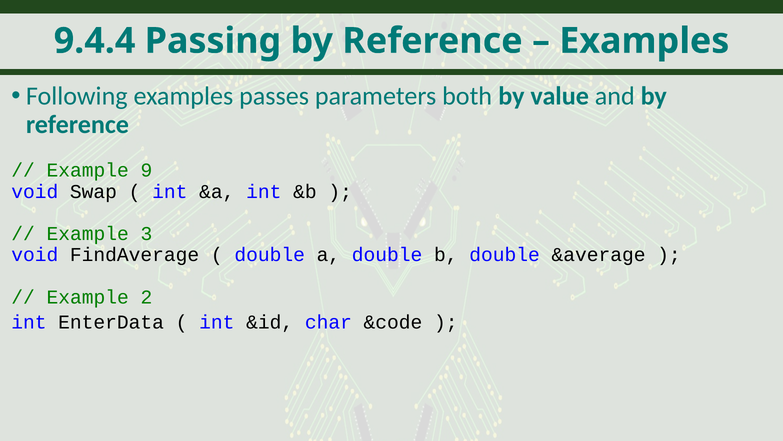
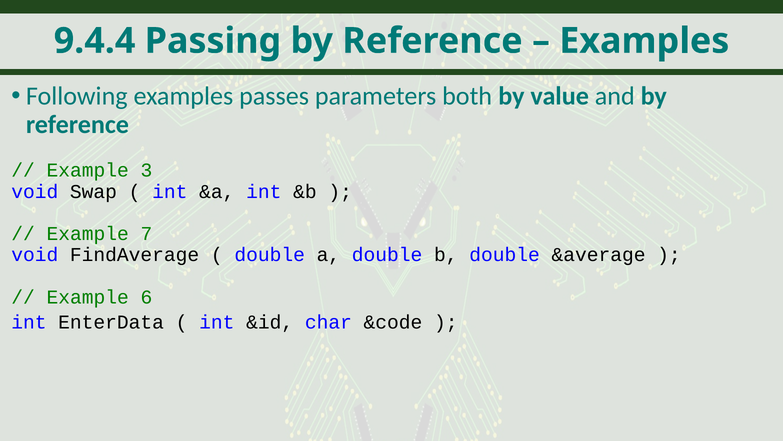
9: 9 -> 3 (146, 170)
3: 3 -> 7 (146, 234)
2: 2 -> 6 (146, 297)
